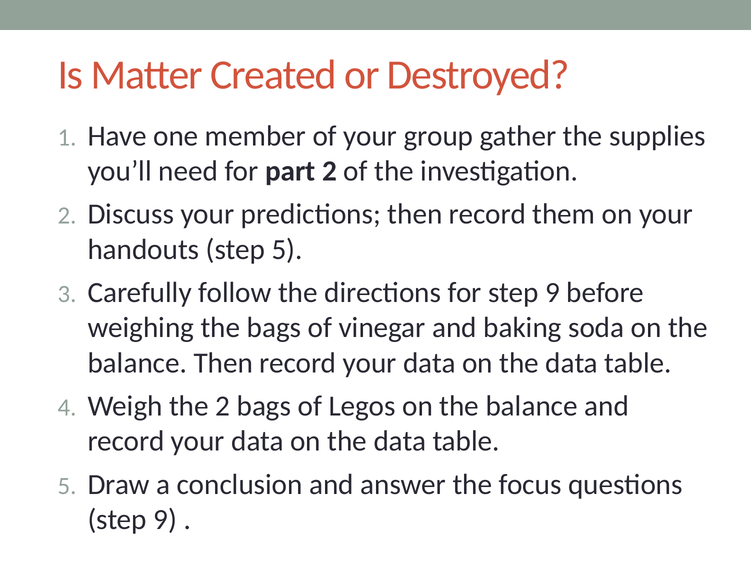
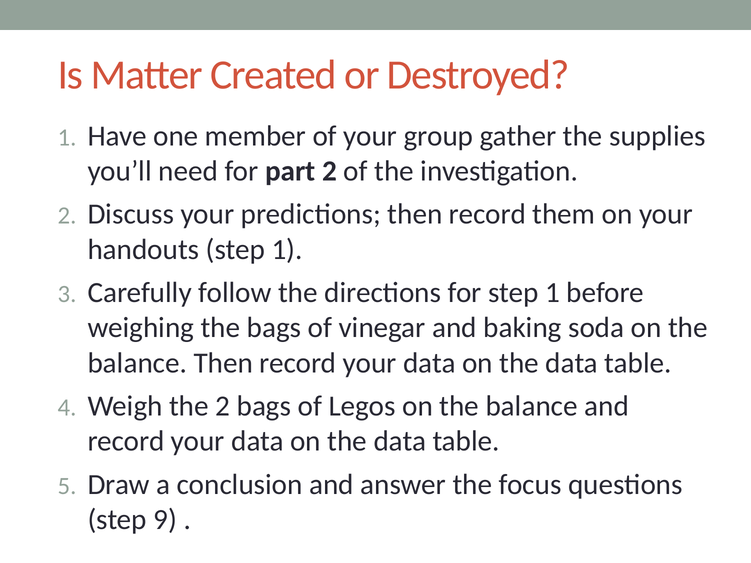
handouts step 5: 5 -> 1 (287, 250)
for step 9: 9 -> 1 (553, 293)
